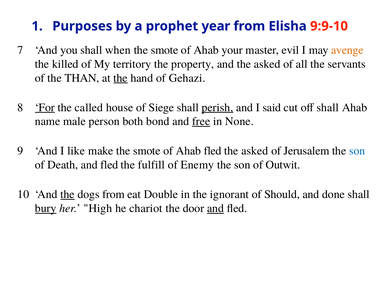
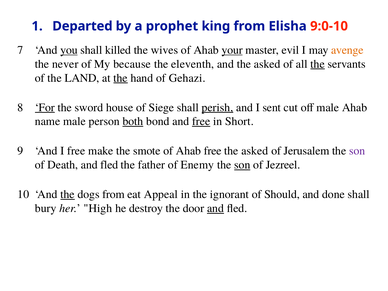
Purposes: Purposes -> Departed (82, 26)
year: year -> king (216, 26)
9:9-10: 9:9-10 -> 9:0-10 (329, 26)
you underline: none -> present (69, 50)
when: when -> killed (118, 50)
smote: smote -> wives (164, 50)
your underline: none -> present (232, 50)
killed: killed -> never (65, 64)
territory: territory -> because (132, 64)
property: property -> eleventh (193, 64)
the underline: none -> present (318, 64)
THAN: THAN -> LAND (82, 78)
called: called -> sword (89, 107)
said: said -> sent (272, 107)
off shall: shall -> male (328, 107)
both underline: none -> present (133, 121)
None: None -> Short (239, 121)
I like: like -> free (76, 151)
Ahab fled: fled -> free (213, 151)
son colour: blue -> purple (357, 151)
fulfill: fulfill -> father (151, 165)
son underline: none -> present (242, 165)
Outwit: Outwit -> Jezreel (283, 165)
Double: Double -> Appeal (161, 194)
bury underline: present -> none (46, 208)
chariot: chariot -> destroy (146, 208)
